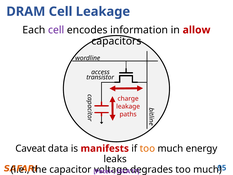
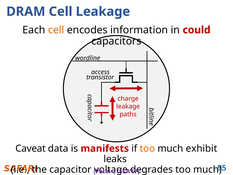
cell colour: purple -> orange (56, 30)
allow: allow -> could (197, 30)
energy: energy -> exhibit (202, 148)
